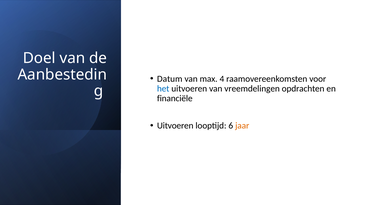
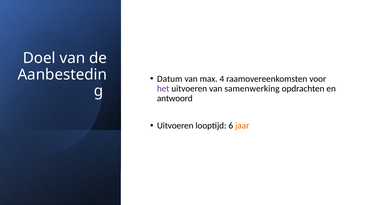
het colour: blue -> purple (163, 89)
vreemdelingen: vreemdelingen -> samenwerking (252, 89)
financiële: financiële -> antwoord (175, 99)
